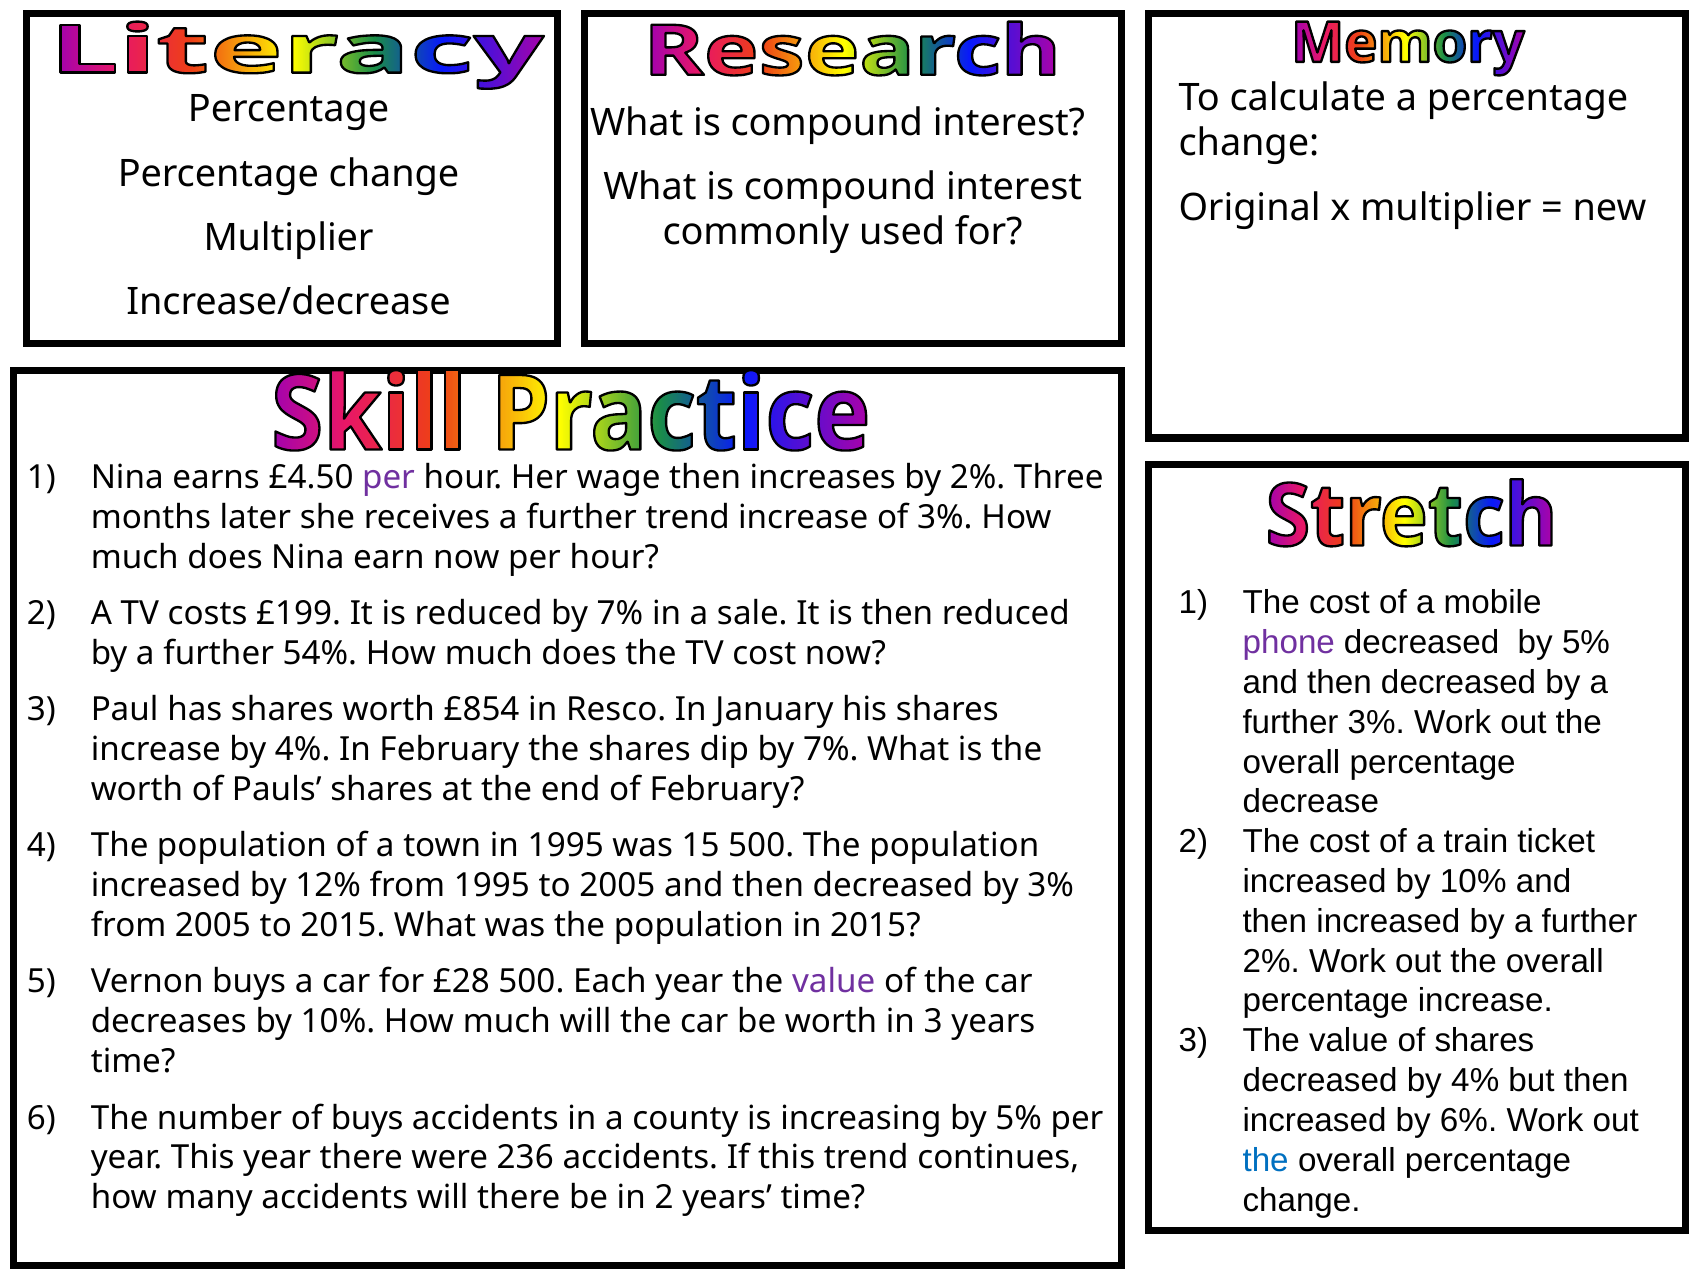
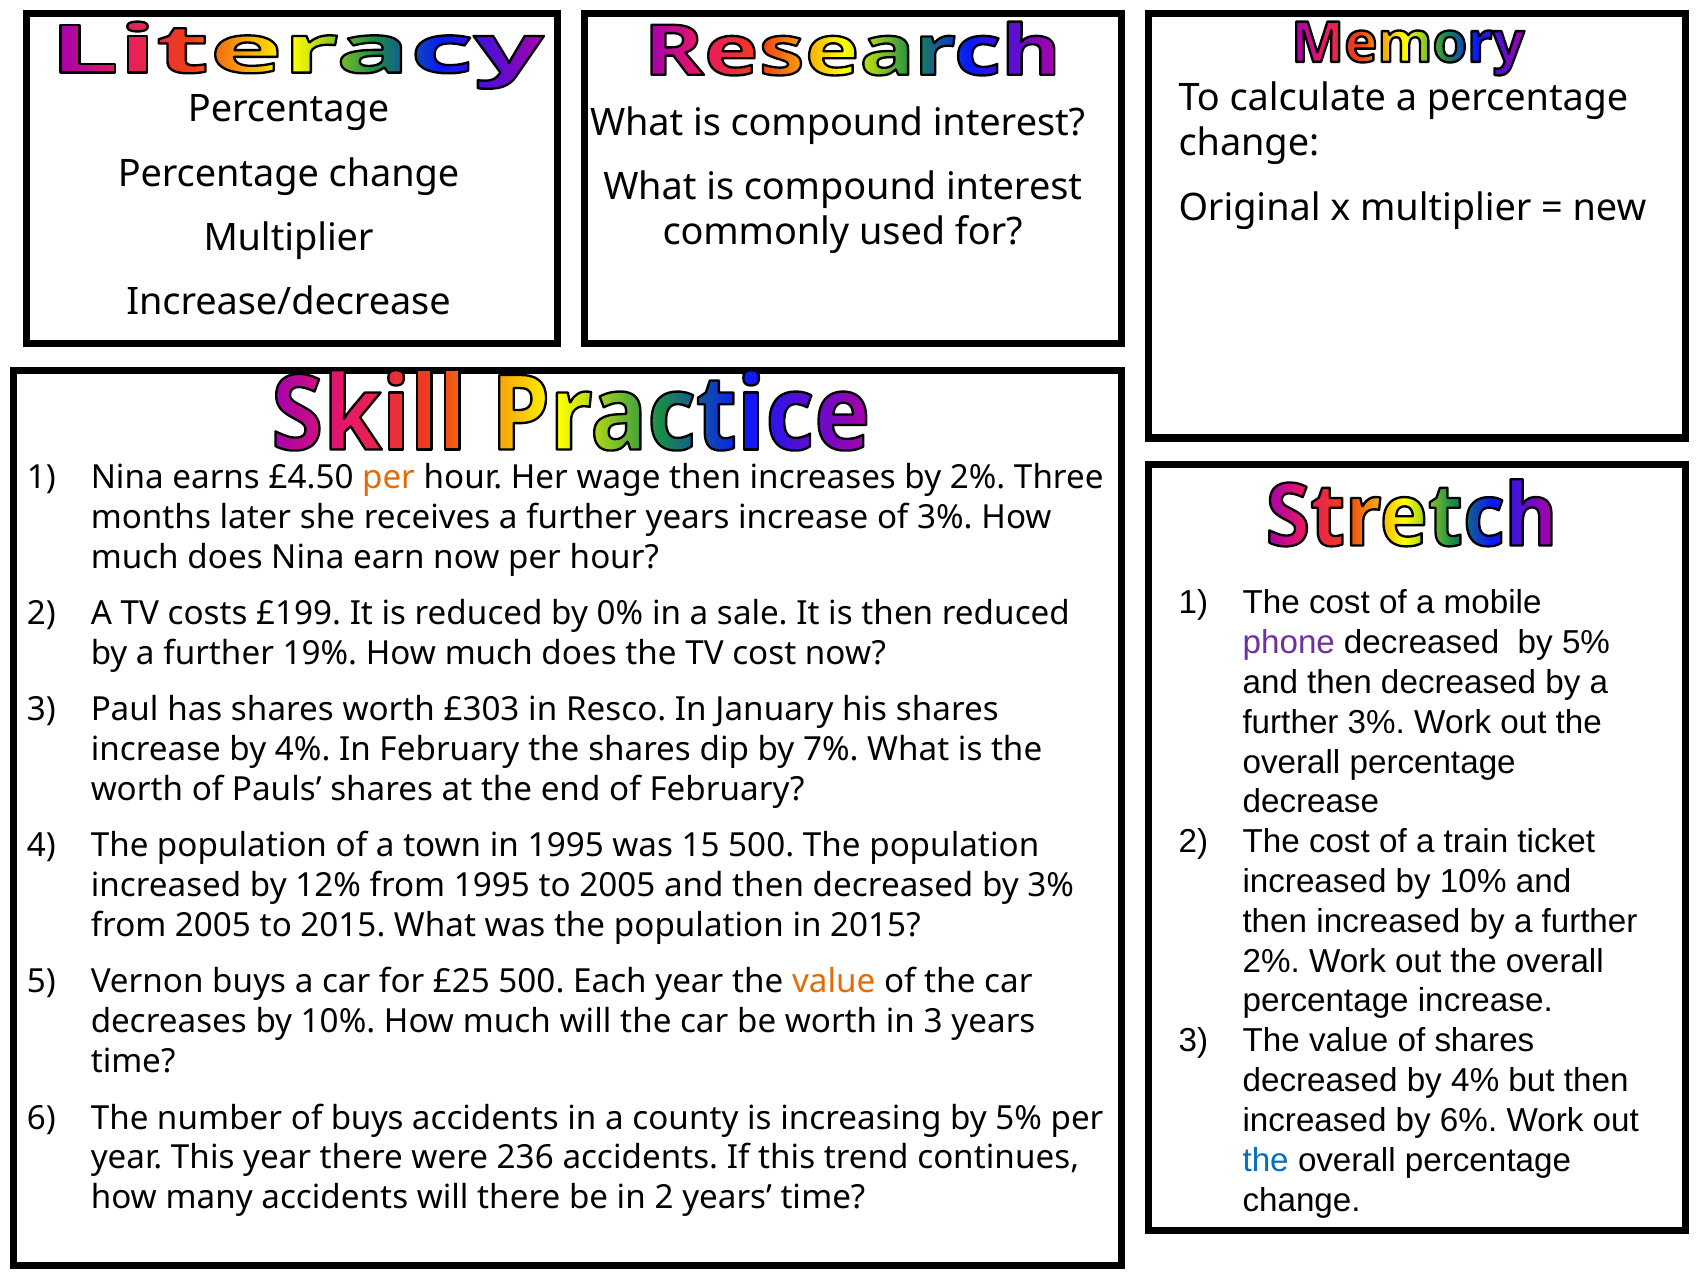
per colour: purple -> orange (389, 478)
further trend: trend -> years (688, 518)
reduced by 7%: 7% -> 0% (620, 614)
54%: 54% -> 19% (320, 654)
£854: £854 -> £303 (482, 710)
£28: £28 -> £25 (461, 982)
value colour: purple -> orange (834, 982)
